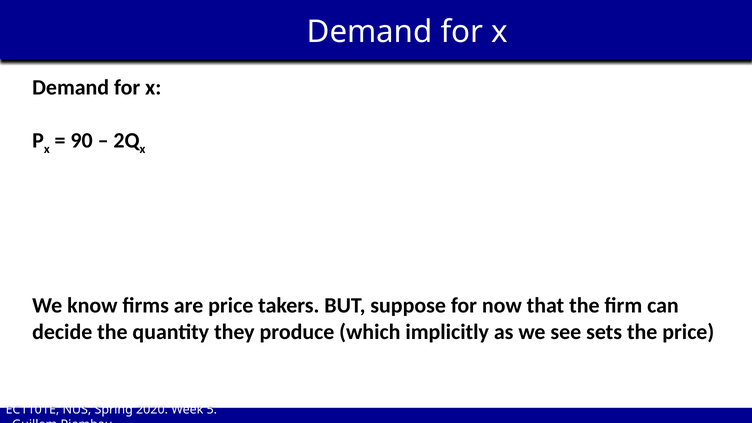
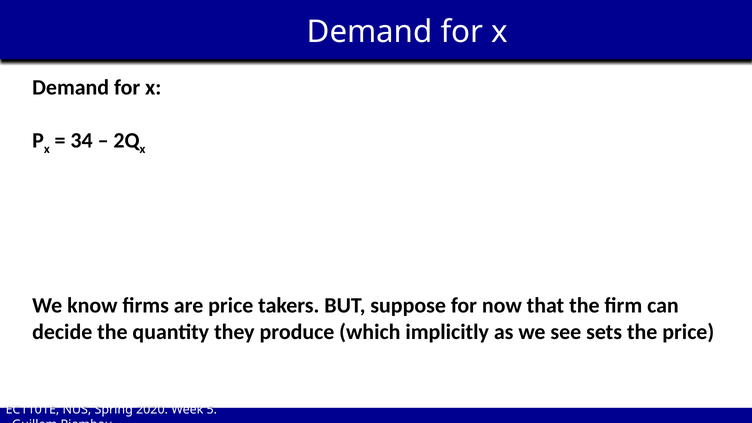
90: 90 -> 34 (82, 140)
